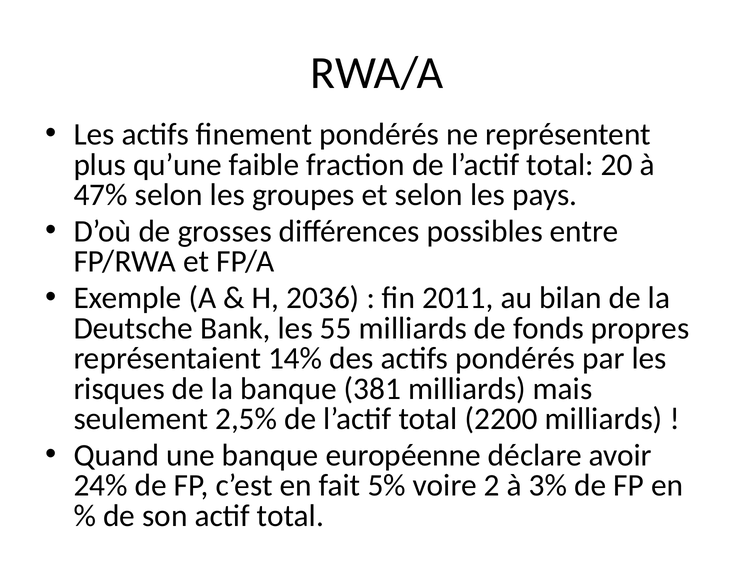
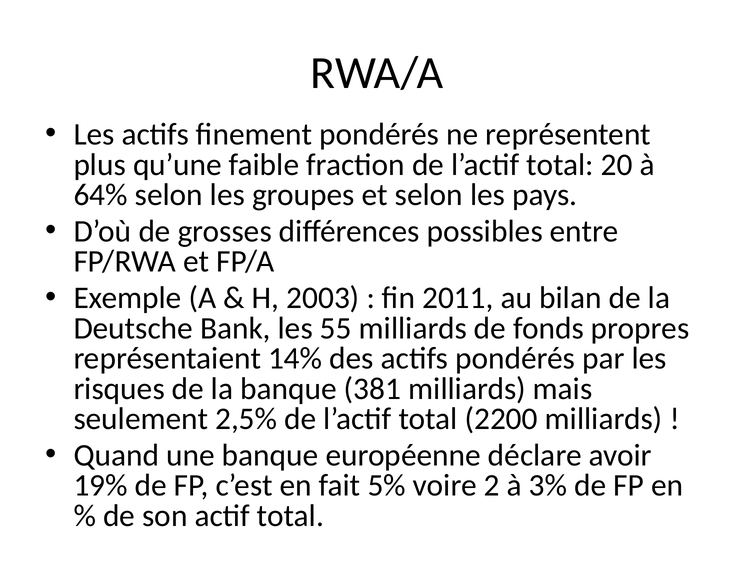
47%: 47% -> 64% (101, 195)
2036: 2036 -> 2003 (323, 298)
24%: 24% -> 19% (101, 485)
